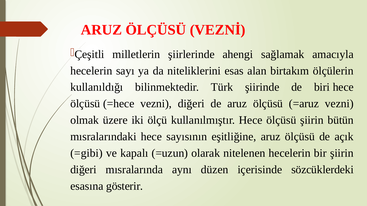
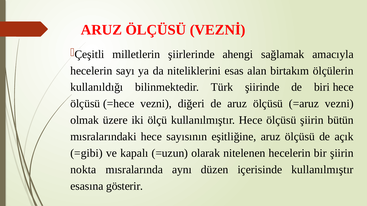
diğeri: diğeri -> nokta (83, 170)
içerisinde sözcüklerdeki: sözcüklerdeki -> kullanılmıştır (322, 170)
